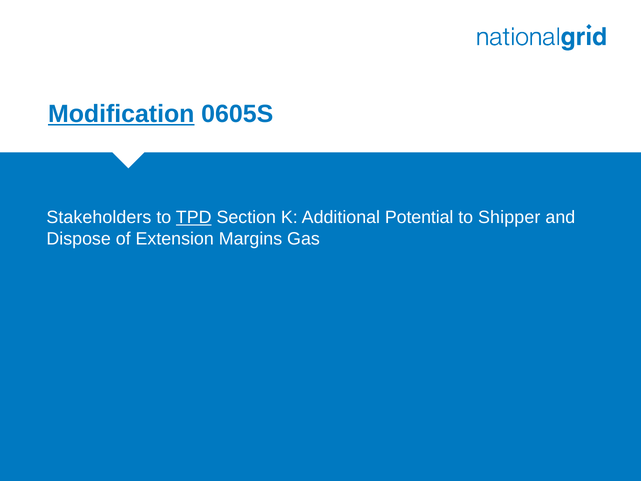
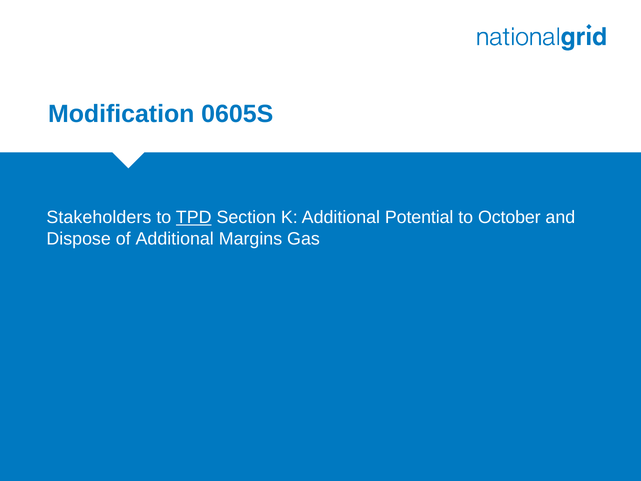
Modification underline: present -> none (121, 114)
Shipper: Shipper -> October (509, 217)
of Extension: Extension -> Additional (175, 239)
